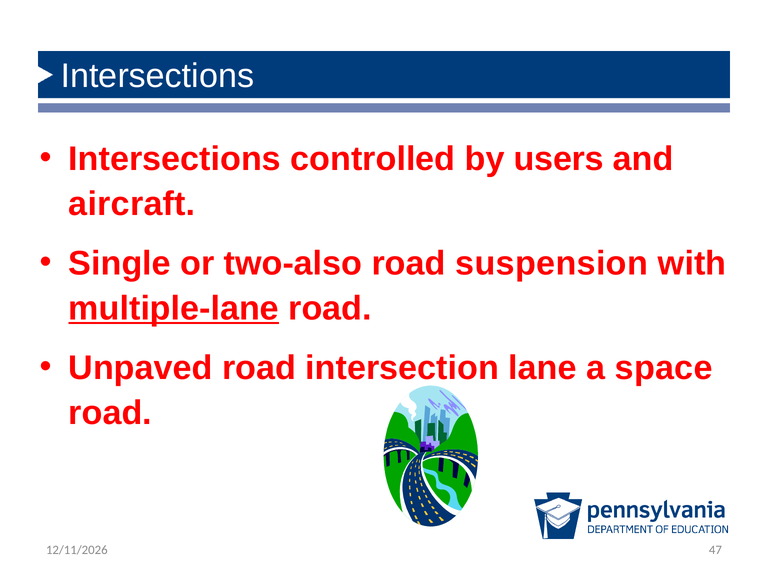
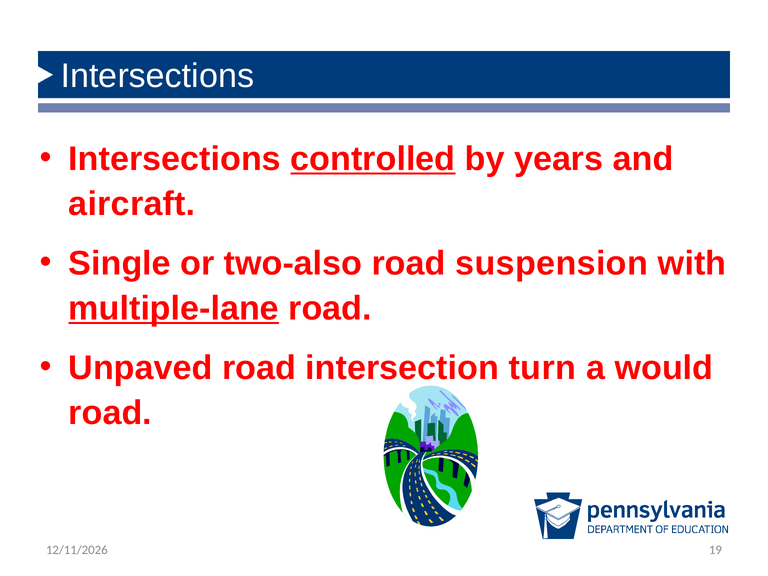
controlled underline: none -> present (373, 159)
users: users -> years (559, 159)
lane: lane -> turn (542, 368)
space: space -> would (664, 368)
47: 47 -> 19 (715, 550)
